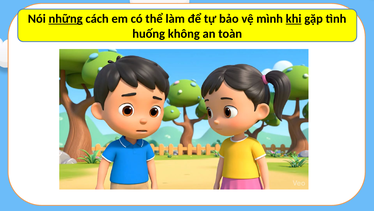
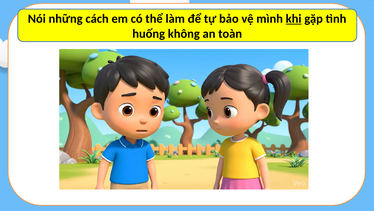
những underline: present -> none (66, 19)
